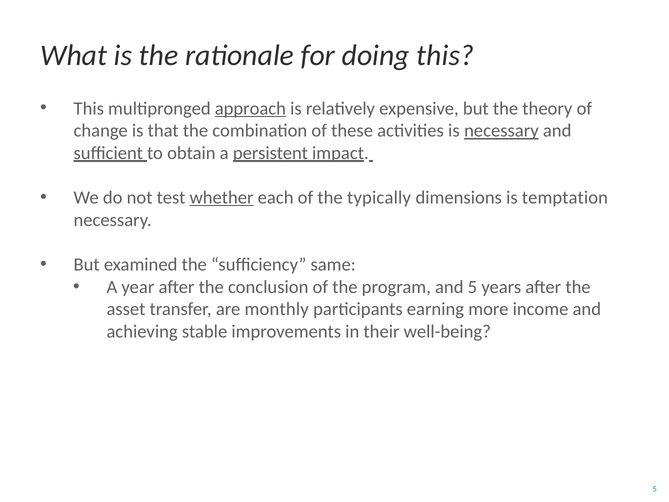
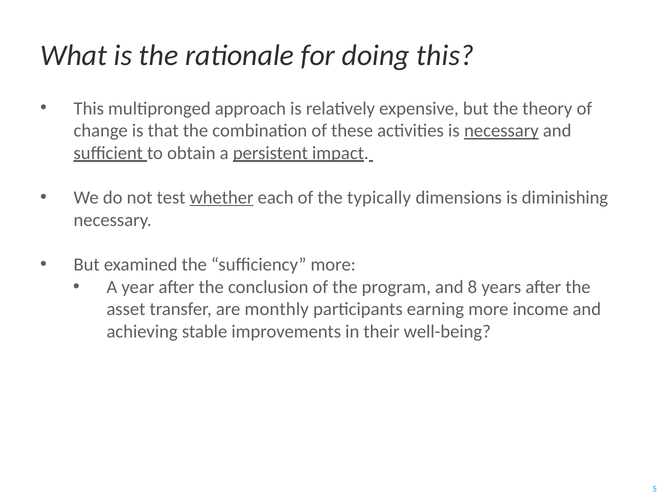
approach underline: present -> none (250, 108)
temptation: temptation -> diminishing (565, 198)
sufficiency same: same -> more (333, 265)
and 5: 5 -> 8 (472, 287)
